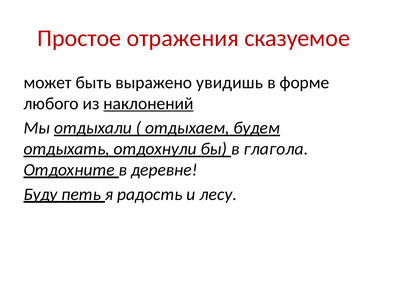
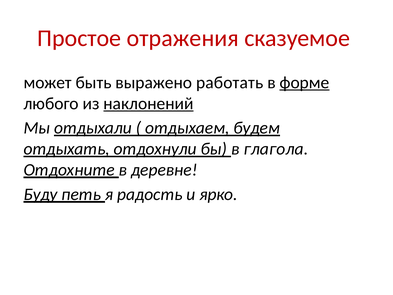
увидишь: увидишь -> работать (230, 82)
форме underline: none -> present (304, 82)
лесу: лесу -> ярко (218, 194)
